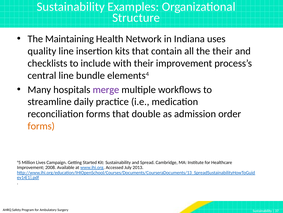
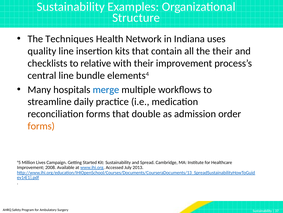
Maintaining: Maintaining -> Techniques (69, 39)
include: include -> relative (96, 63)
merge colour: purple -> blue (106, 89)
